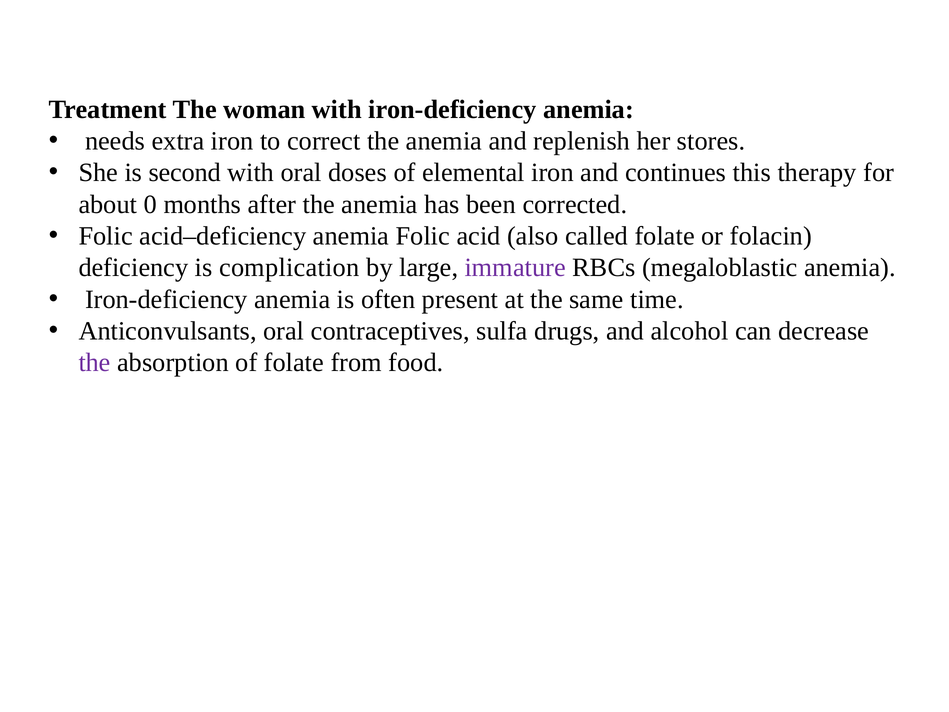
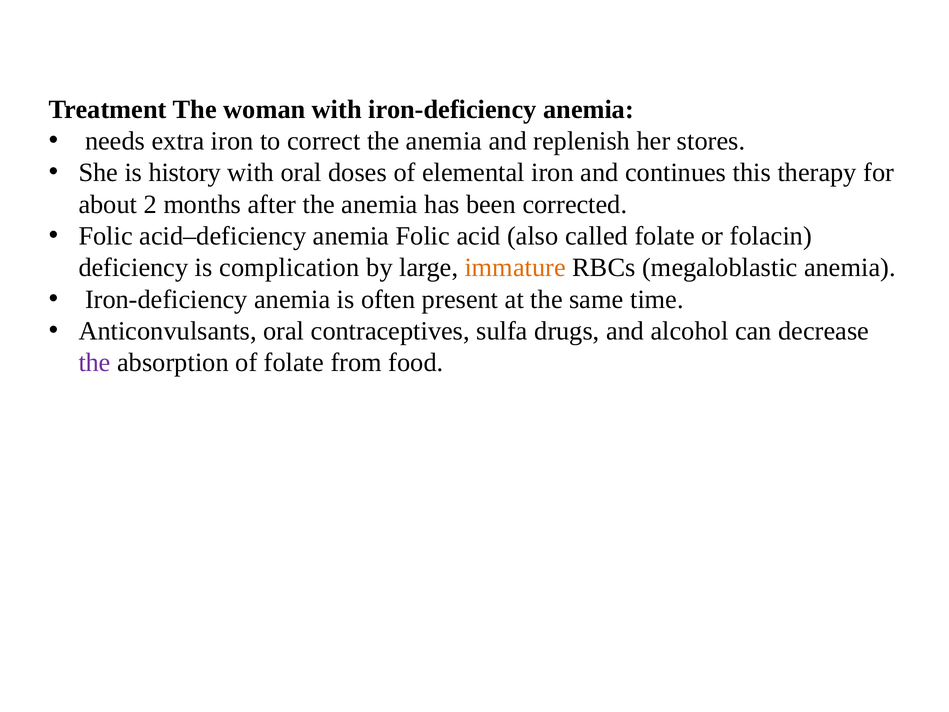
second: second -> history (185, 173)
0: 0 -> 2 (150, 204)
immature colour: purple -> orange (515, 268)
